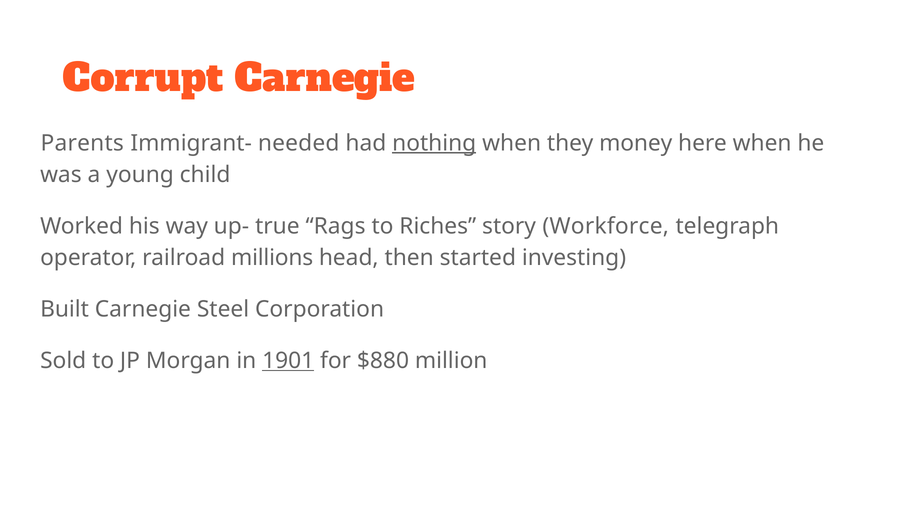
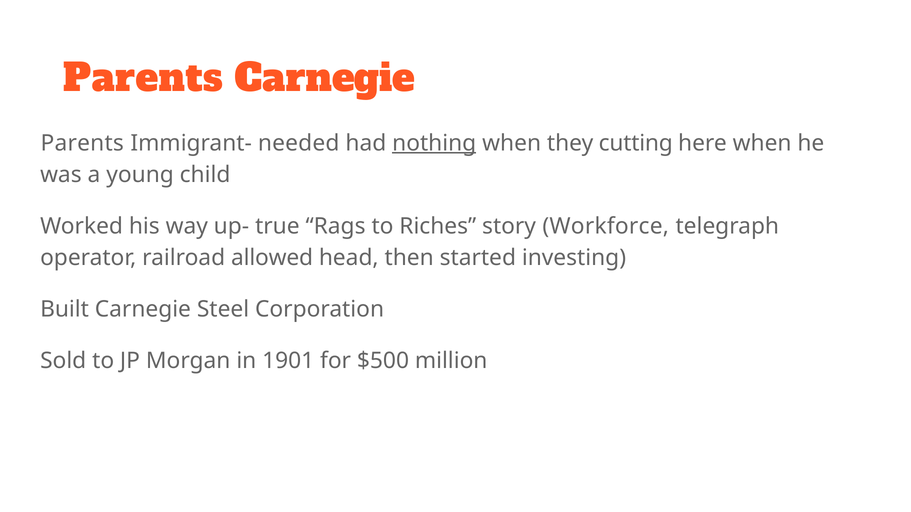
Corrupt: Corrupt -> Parents (143, 79)
money: money -> cutting (636, 143)
millions: millions -> allowed (272, 258)
1901 underline: present -> none (288, 361)
$880: $880 -> $500 (383, 361)
